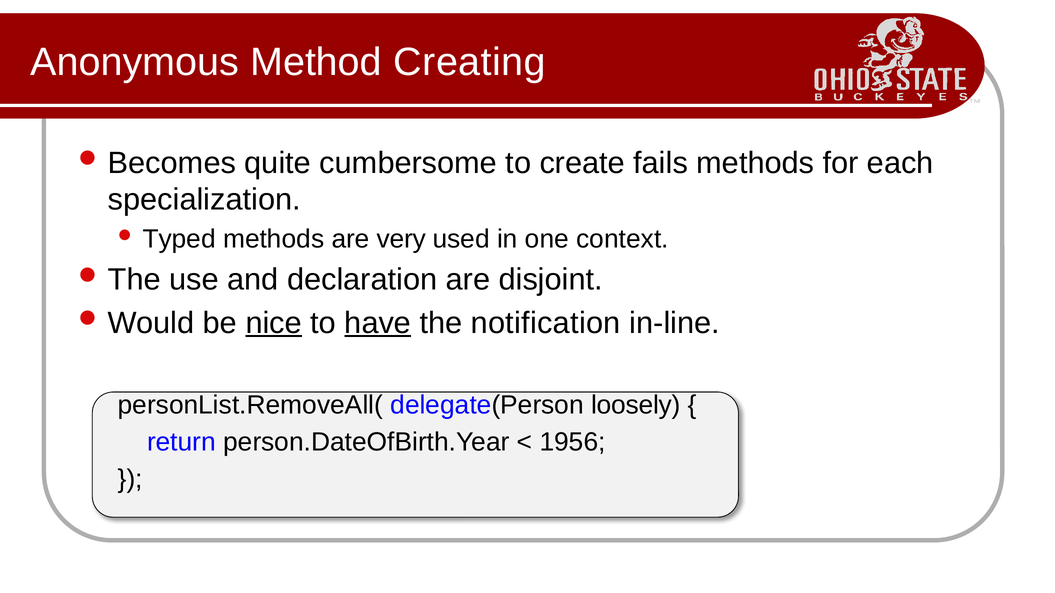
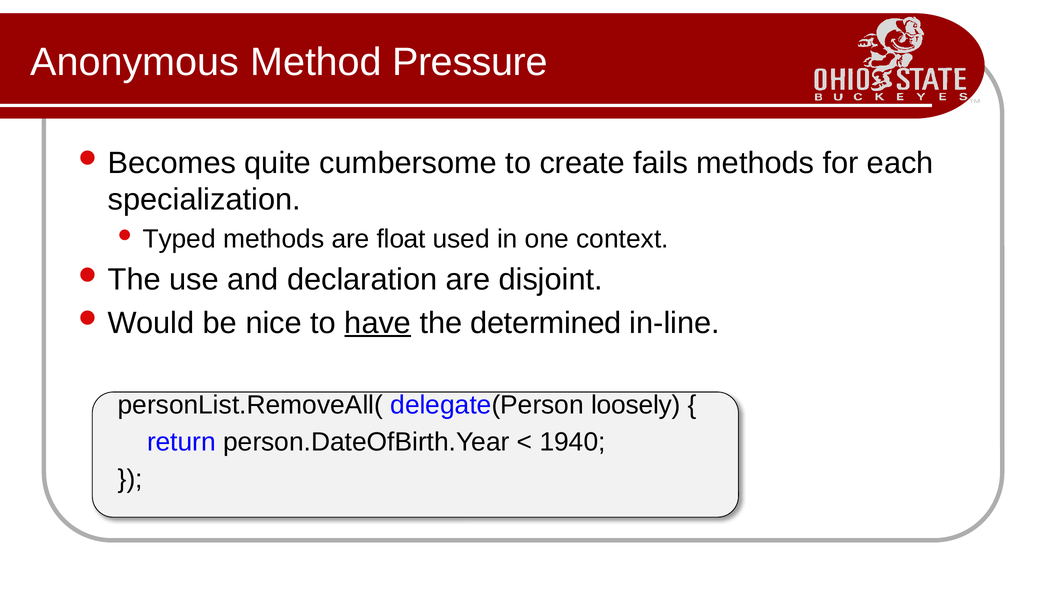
Creating: Creating -> Pressure (470, 62)
very: very -> float (401, 239)
nice underline: present -> none (274, 323)
notification: notification -> determined (546, 323)
1956: 1956 -> 1940 (573, 442)
